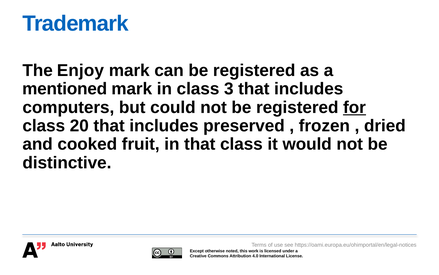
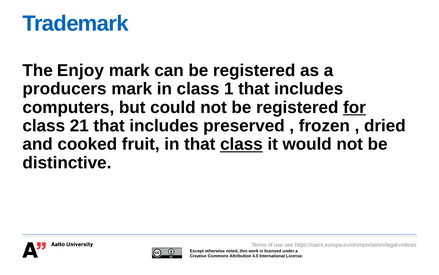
mentioned: mentioned -> producers (65, 89)
3: 3 -> 1 (229, 89)
20: 20 -> 21 (79, 126)
class underline: none -> present (241, 144)
